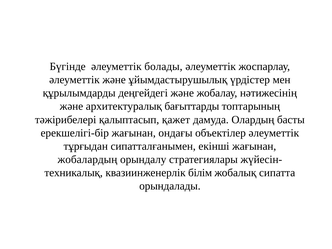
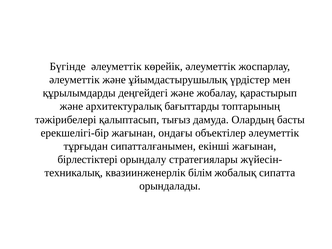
болады: болады -> көрейік (164, 66)
нәтижесінің: нәтижесінің -> қарастырып (268, 93)
қажет: қажет -> тығыз (176, 120)
жобалардың: жобалардың -> бірлестіктері (88, 159)
